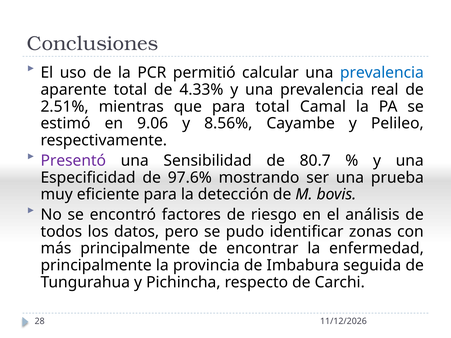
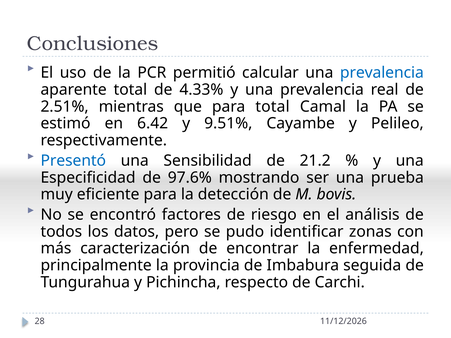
9.06: 9.06 -> 6.42 (153, 124)
8.56%: 8.56% -> 9.51% (228, 124)
Presentó colour: purple -> blue (73, 161)
80.7: 80.7 -> 21.2 (315, 161)
más principalmente: principalmente -> caracterización (135, 249)
